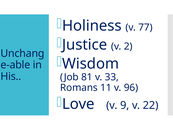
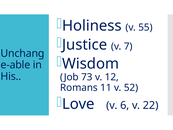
77: 77 -> 55 (145, 27)
2: 2 -> 7 (128, 46)
81: 81 -> 73 (87, 77)
33: 33 -> 12 (112, 77)
96: 96 -> 52 (131, 88)
9: 9 -> 6 (125, 105)
